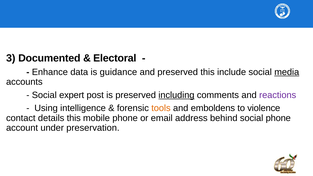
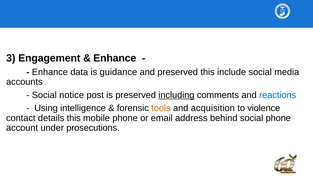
Documented: Documented -> Engagement (49, 58)
Electoral: Electoral -> Enhance (115, 58)
media underline: present -> none (287, 72)
expert: expert -> notice (72, 95)
reactions colour: purple -> blue (278, 95)
emboldens: emboldens -> acquisition (213, 108)
preservation: preservation -> prosecutions (93, 128)
